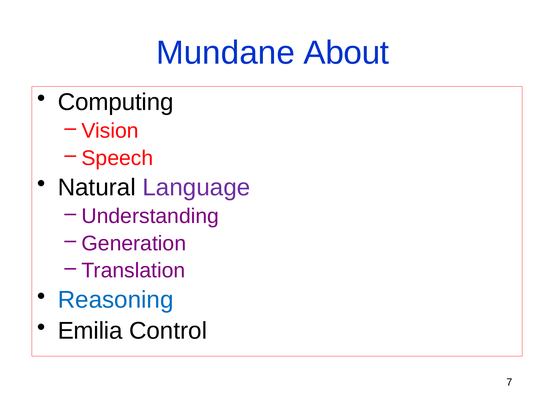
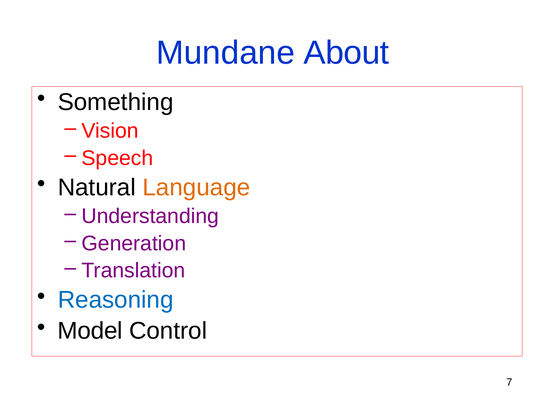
Computing: Computing -> Something (116, 102)
Language colour: purple -> orange (196, 187)
Emilia: Emilia -> Model (90, 331)
